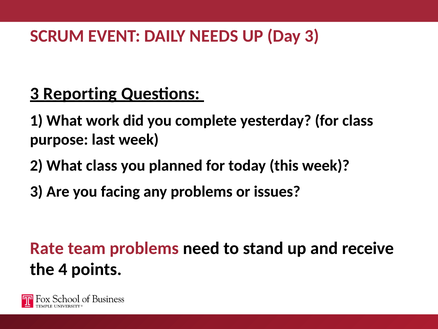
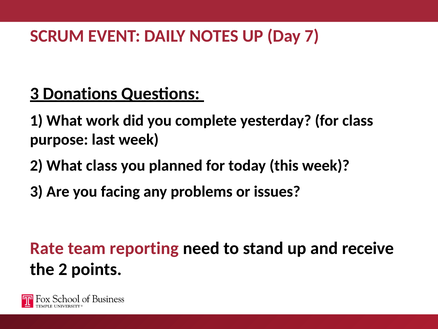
NEEDS: NEEDS -> NOTES (214, 36)
Day 3: 3 -> 7 (312, 36)
Reporting: Reporting -> Donations (80, 93)
team problems: problems -> reporting (144, 248)
the 4: 4 -> 2 (63, 269)
